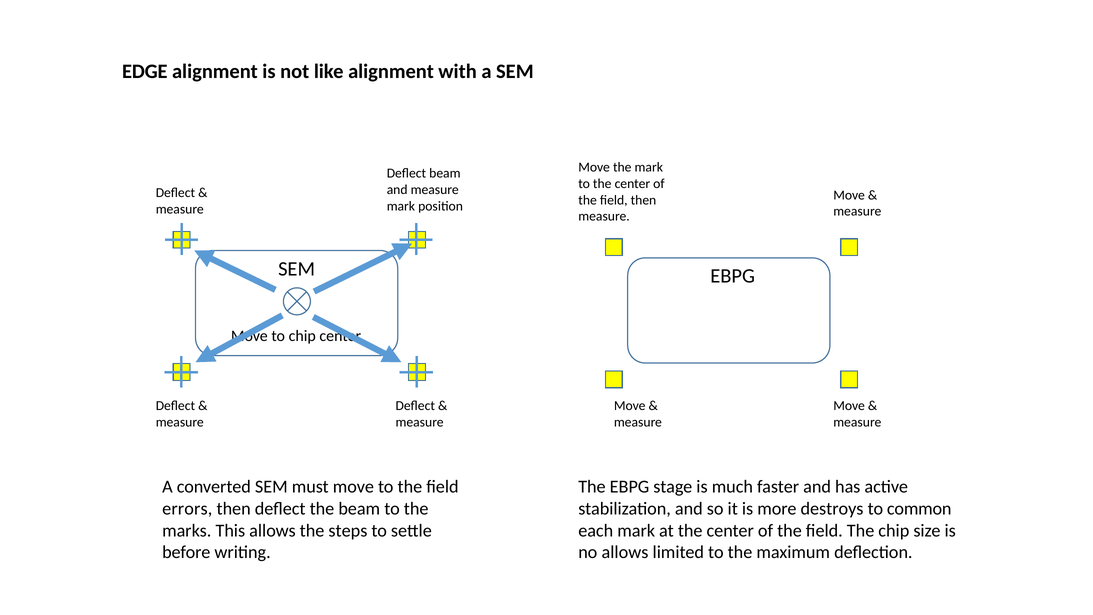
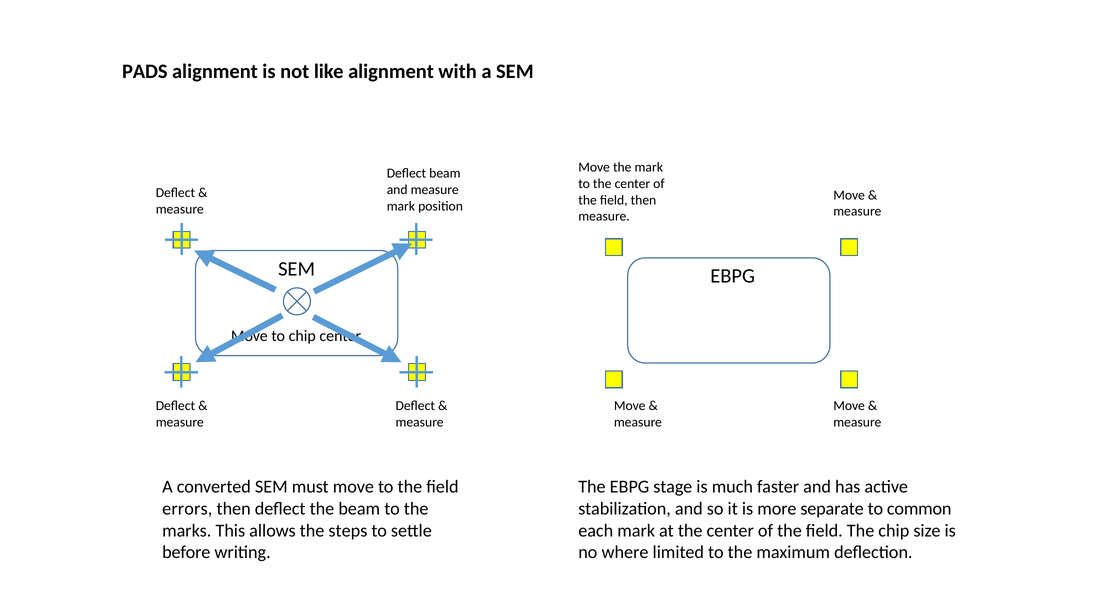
EDGE: EDGE -> PADS (145, 72)
destroys: destroys -> separate (832, 509)
no allows: allows -> where (625, 552)
